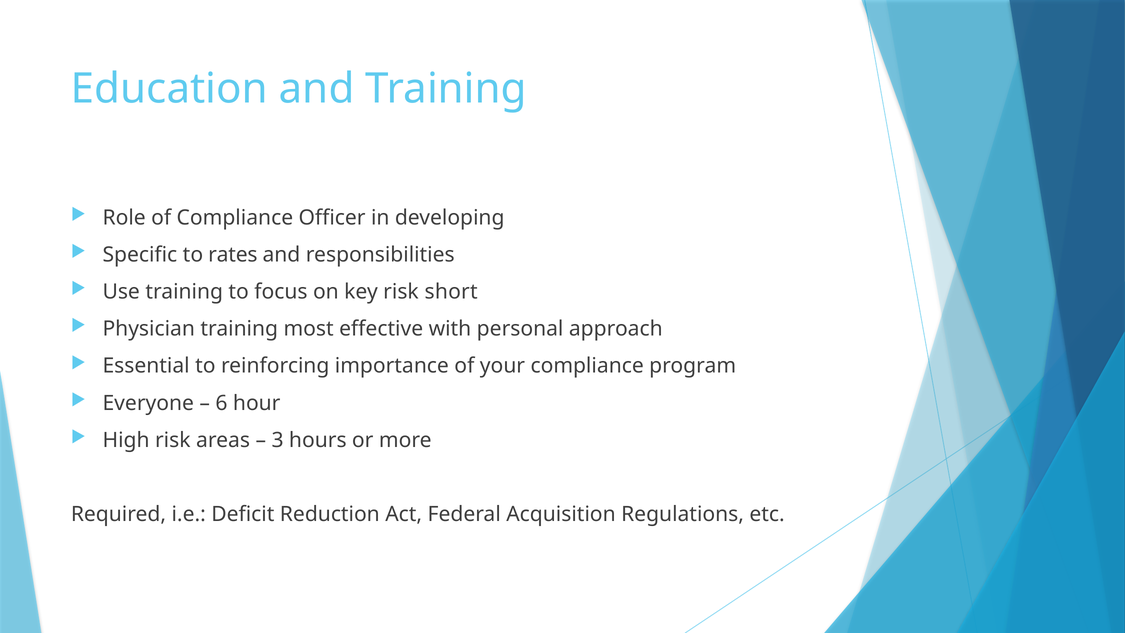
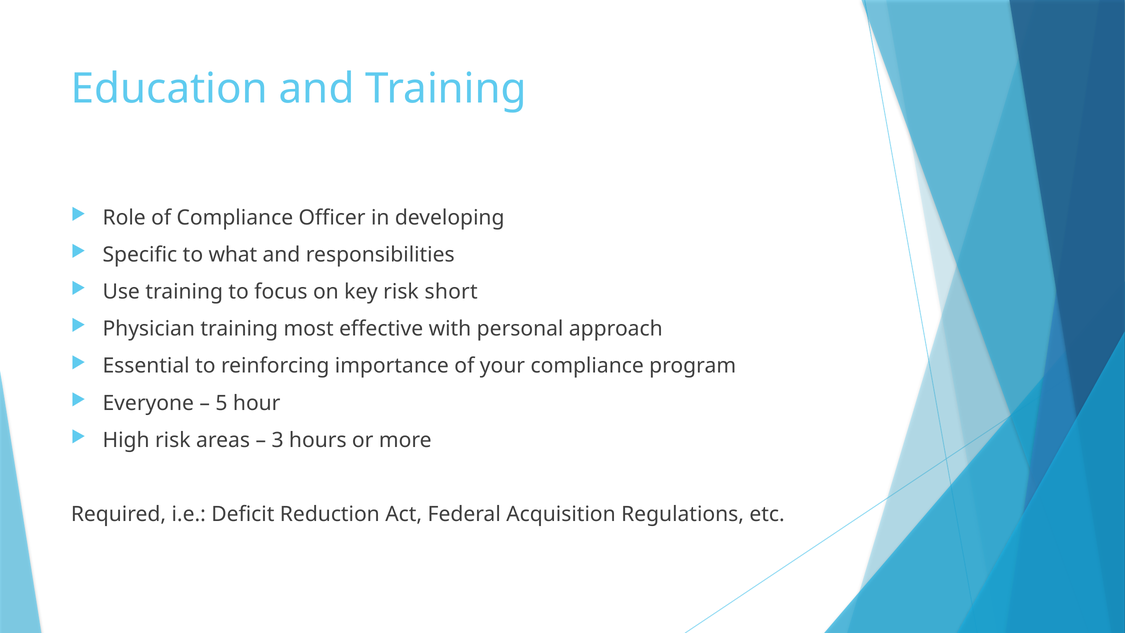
rates: rates -> what (233, 255)
6: 6 -> 5 (221, 403)
